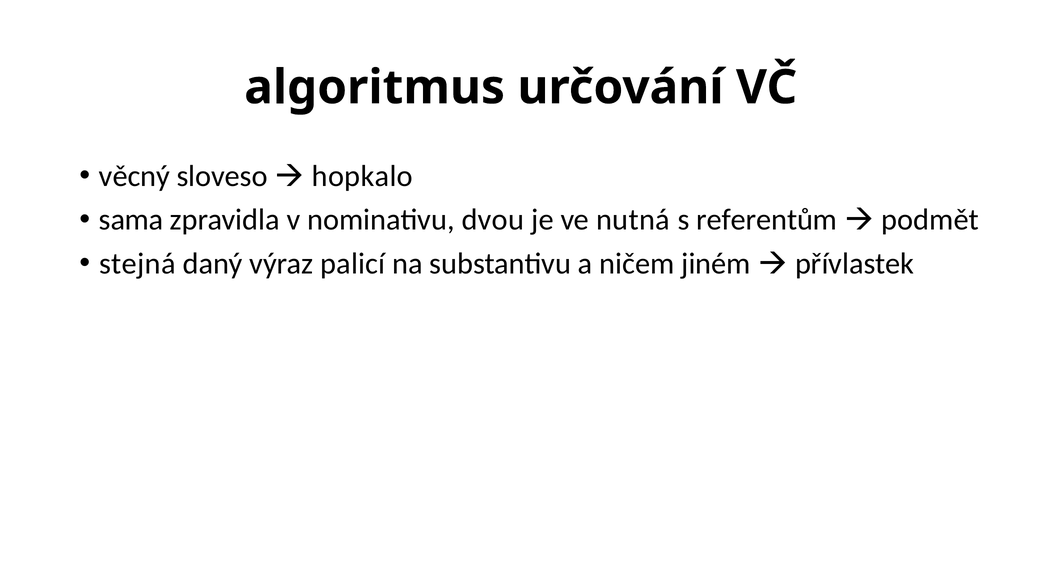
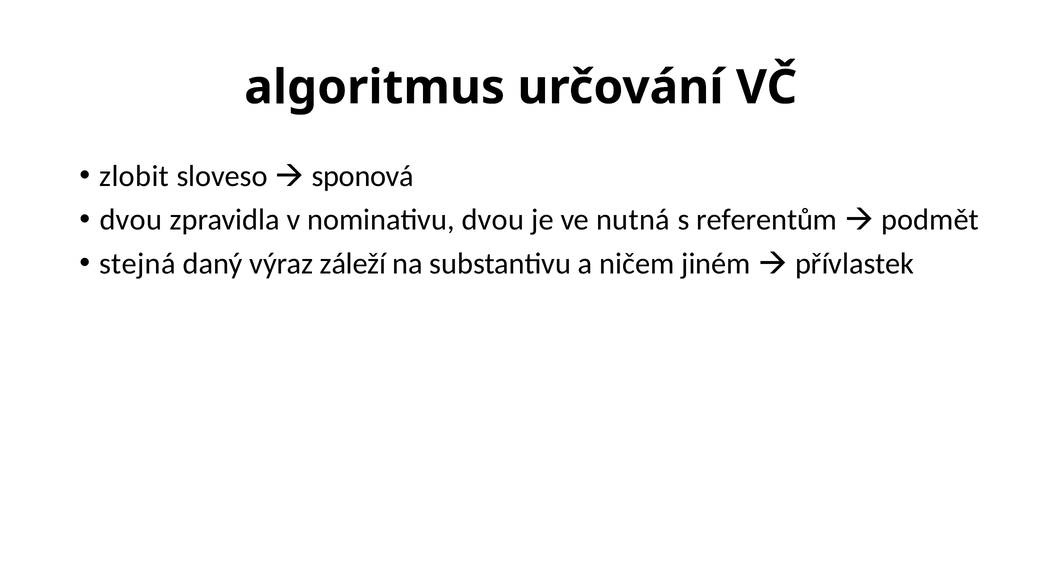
věcný: věcný -> zlobit (134, 176)
hopkalo: hopkalo -> sponová (363, 176)
sama: sama -> dvou (131, 220)
palicí: palicí -> záleží (353, 264)
